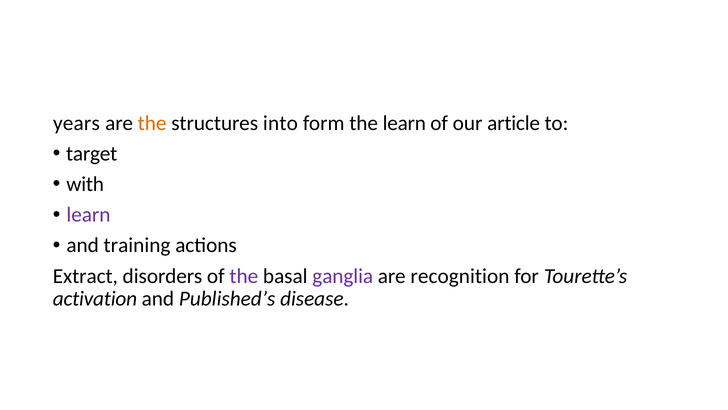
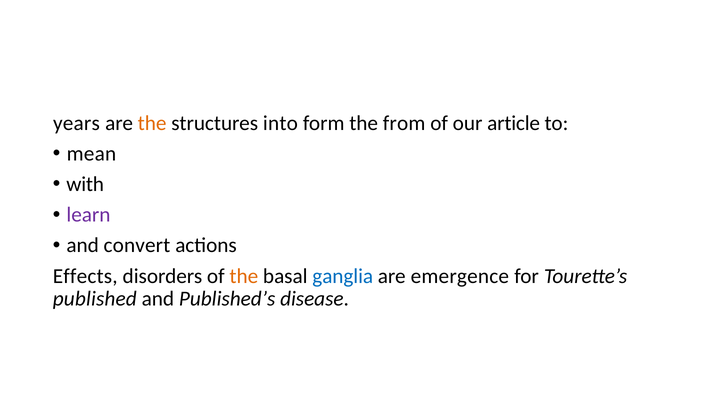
the learn: learn -> from (404, 123)
target: target -> mean (91, 154)
training: training -> convert (137, 245)
Extract: Extract -> Effects (85, 276)
the colour: purple -> orange (244, 276)
ganglia colour: purple -> blue (343, 276)
recognition: recognition -> emergence (460, 276)
activation: activation -> published (95, 299)
